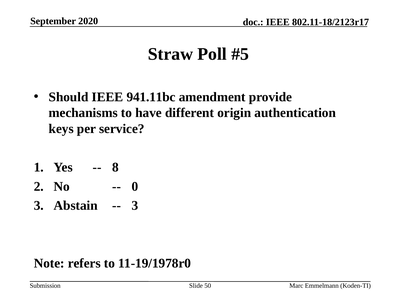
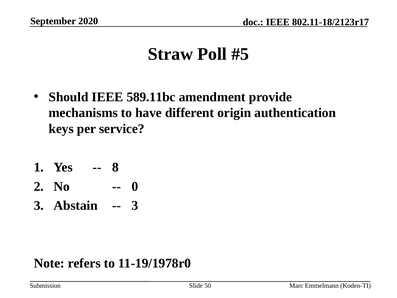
941.11bc: 941.11bc -> 589.11bc (151, 97)
